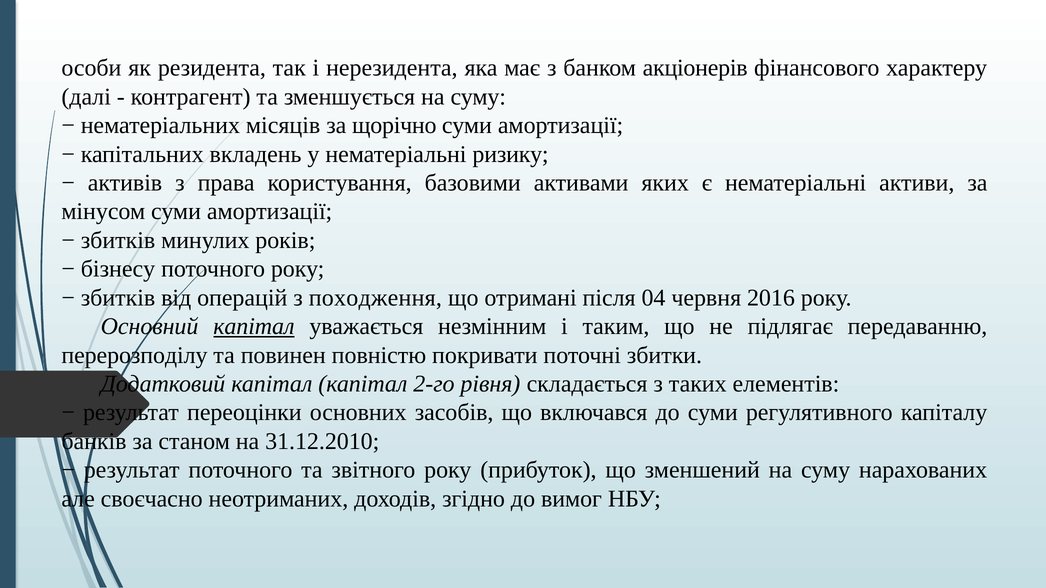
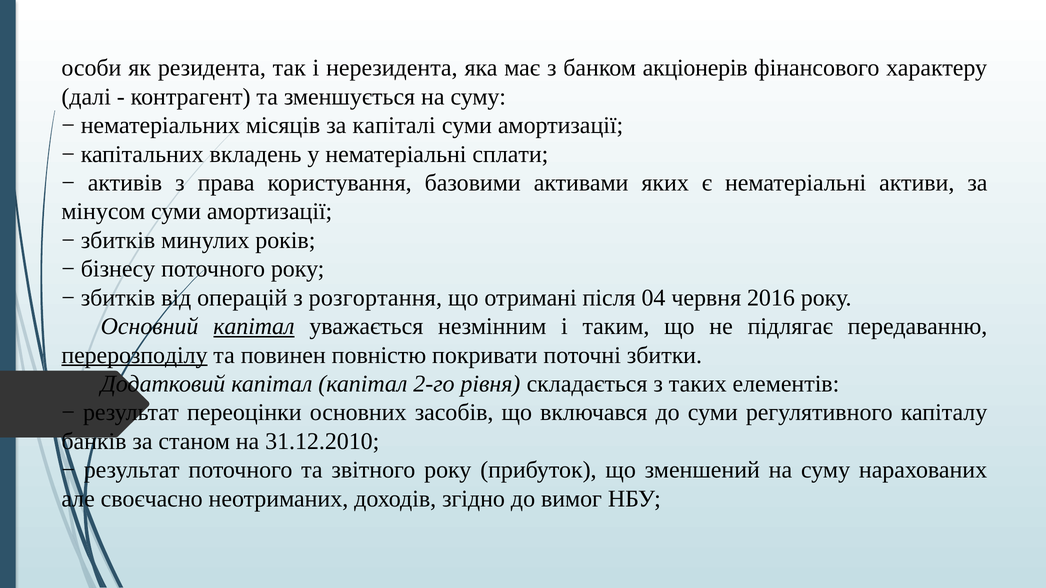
щорічно: щорічно -> капіталі (394, 126)
ризику: ризику -> сплати (510, 154)
походження: походження -> розгортання (375, 298)
перерозподілу underline: none -> present (134, 355)
